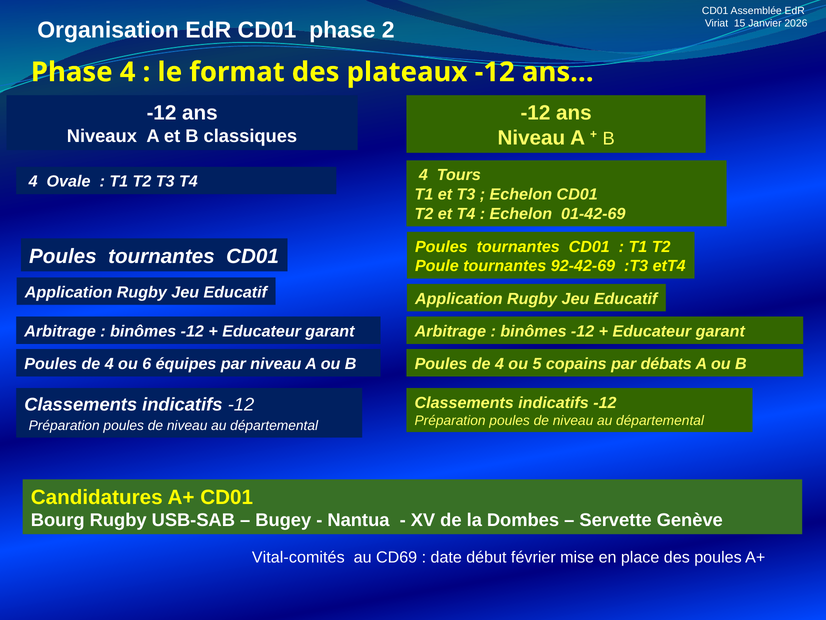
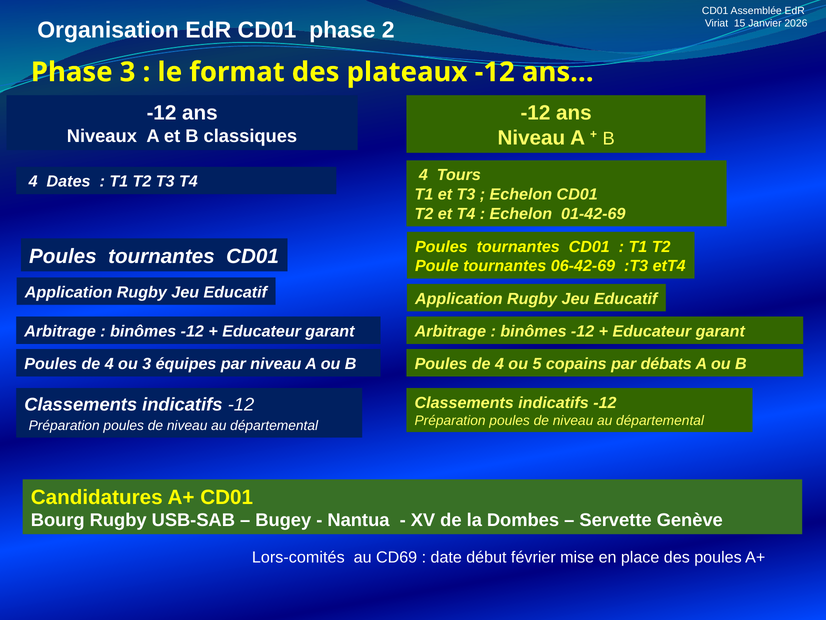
Phase 4: 4 -> 3 (128, 72)
Ovale: Ovale -> Dates (69, 181)
92-42-69: 92-42-69 -> 06-42-69 (583, 266)
ou 6: 6 -> 3 (147, 364)
Vital-comités: Vital-comités -> Lors-comités (298, 557)
